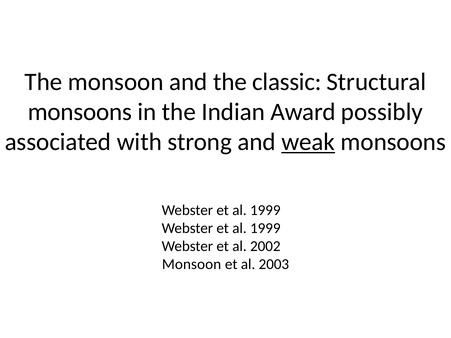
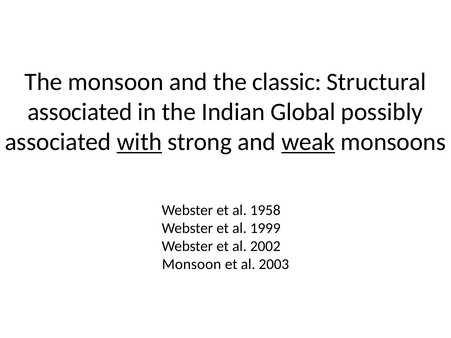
monsoons: monsoons -> associated (80, 112)
Award: Award -> Global (303, 112)
with underline: none -> present (139, 142)
1999: 1999 -> 1958 (265, 210)
